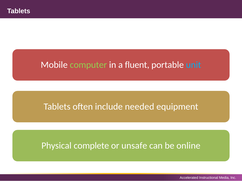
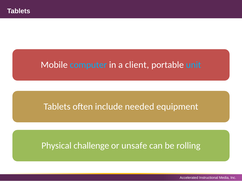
computer colour: light green -> light blue (88, 65)
fluent: fluent -> client (137, 65)
complete: complete -> challenge (91, 146)
online: online -> rolling (188, 146)
